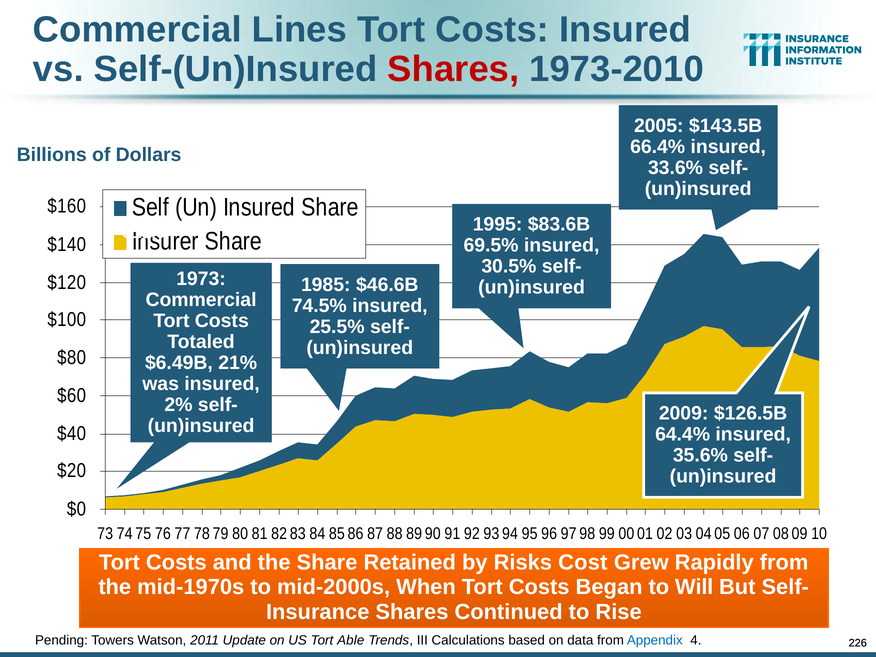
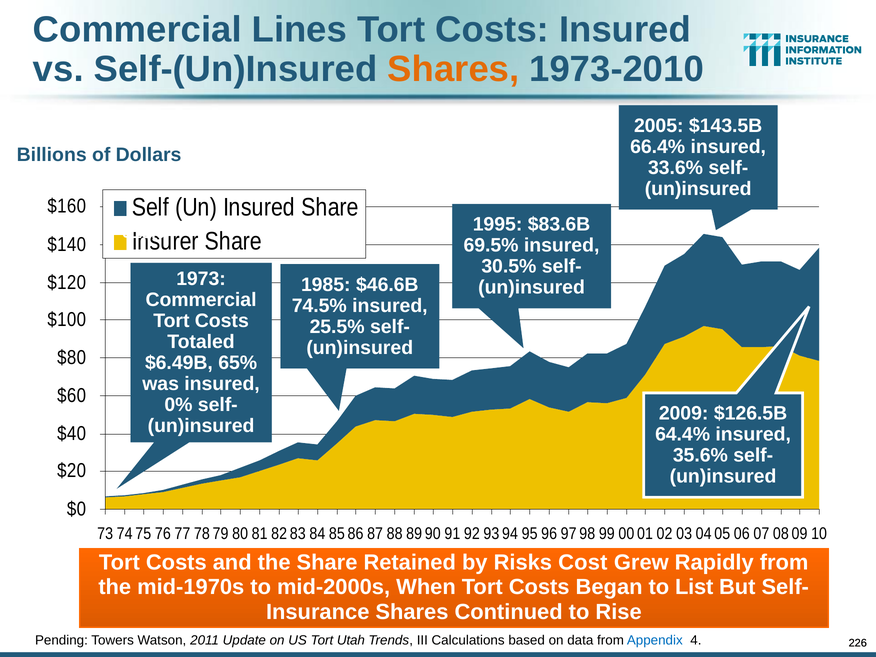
Shares colour: red -> orange (453, 69)
21%: 21% -> 65% (238, 363)
2%: 2% -> 0% (178, 405)
Will: Will -> List (694, 587)
Able: Able -> Utah (351, 641)
